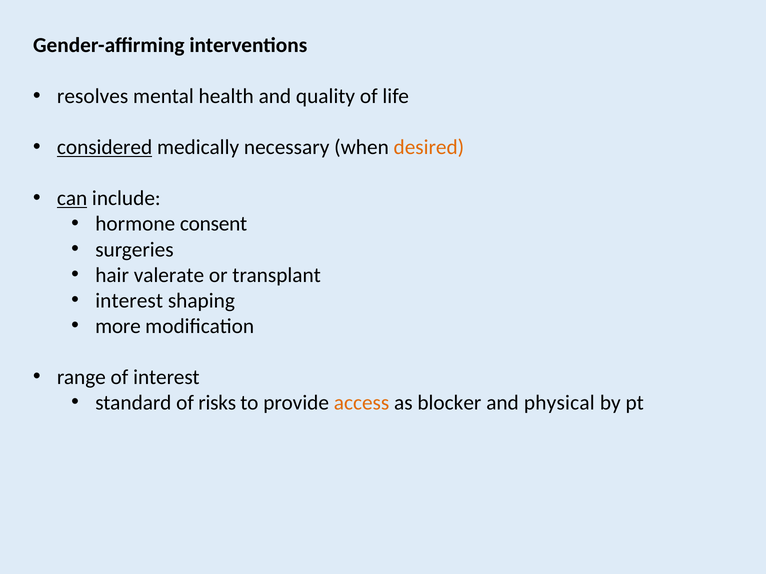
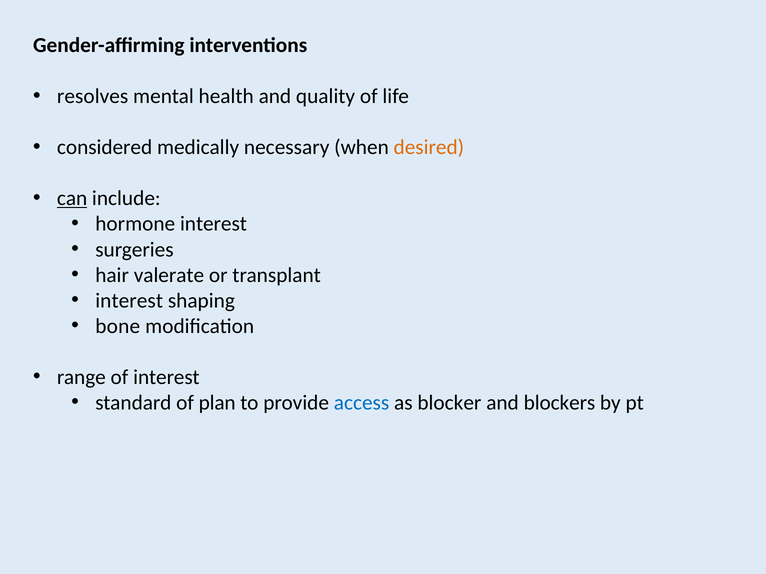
considered underline: present -> none (105, 148)
hormone consent: consent -> interest (213, 224)
more: more -> bone (118, 326)
risks: risks -> plan (217, 403)
access colour: orange -> blue (362, 403)
physical: physical -> blockers (559, 403)
